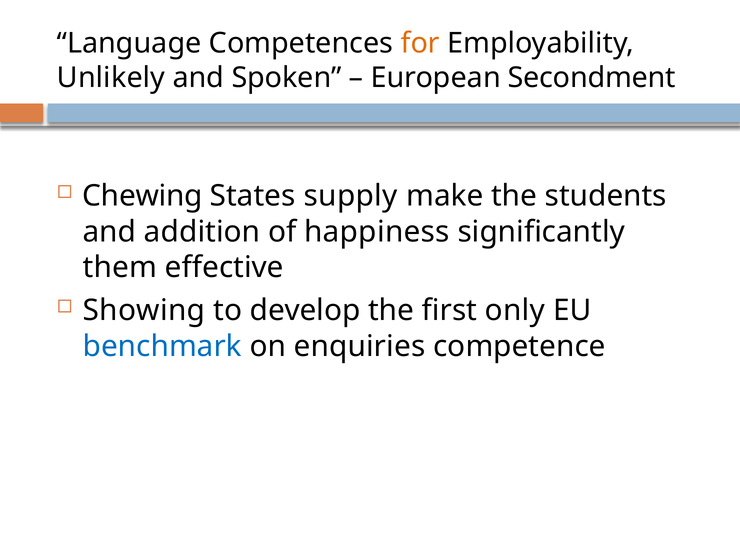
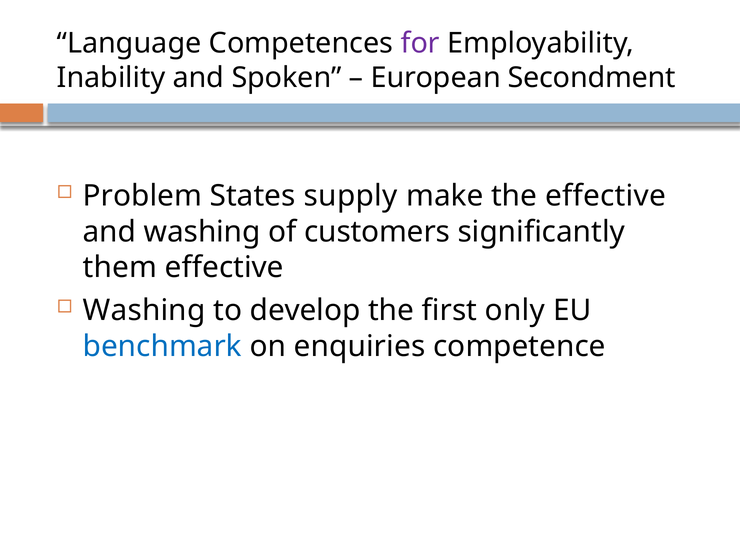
for colour: orange -> purple (420, 43)
Unlikely: Unlikely -> Inability (111, 78)
Chewing: Chewing -> Problem (142, 196)
the students: students -> effective (606, 196)
and addition: addition -> washing (202, 232)
happiness: happiness -> customers (377, 232)
Showing: Showing -> Washing (144, 311)
